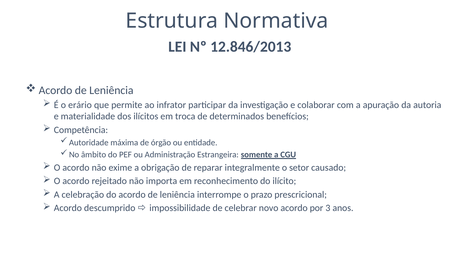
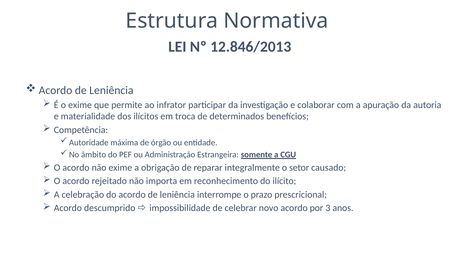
o erário: erário -> exime (80, 105)
